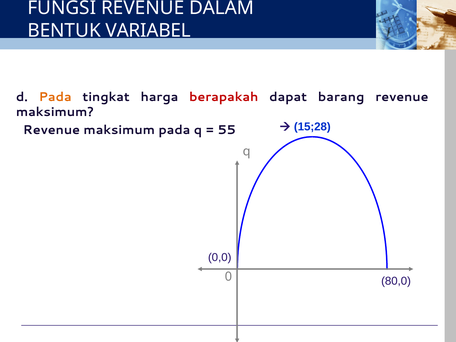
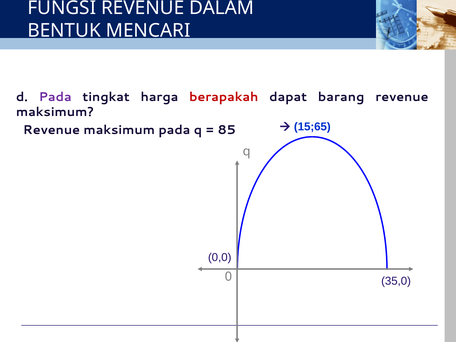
VARIABEL: VARIABEL -> MENCARI (148, 31)
Pada colour: orange -> purple (55, 97)
15;28: 15;28 -> 15;65 (312, 127)
55: 55 -> 85 (227, 130)
80,0: 80,0 -> 35,0 (396, 281)
